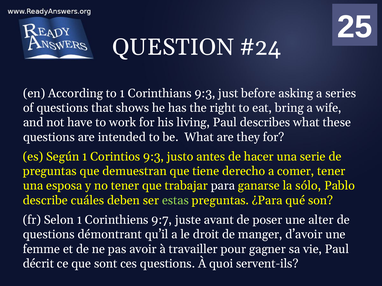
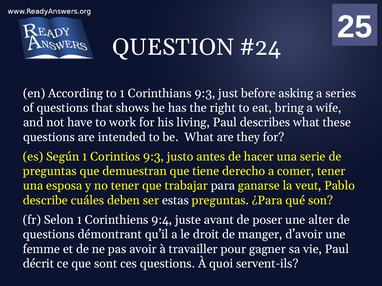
sólo: sólo -> veut (308, 186)
estas colour: light green -> white (175, 201)
9:7: 9:7 -> 9:4 (162, 220)
